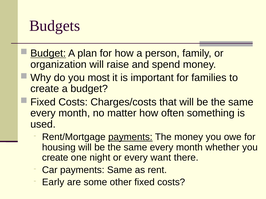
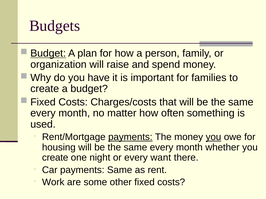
most: most -> have (99, 78)
you underline: none -> present (213, 137)
Early: Early -> Work (53, 183)
